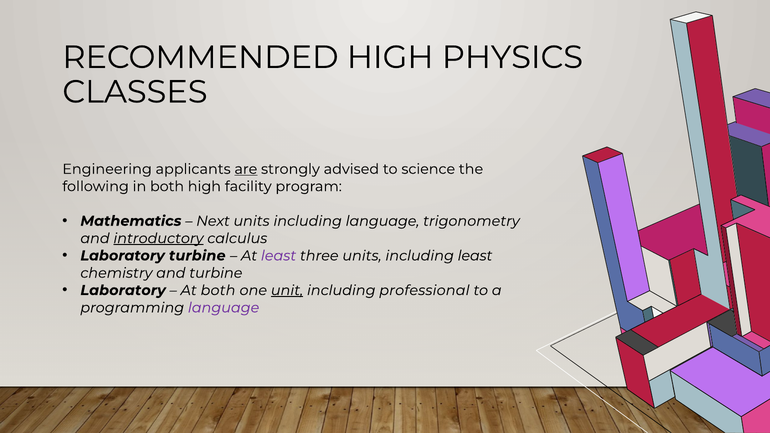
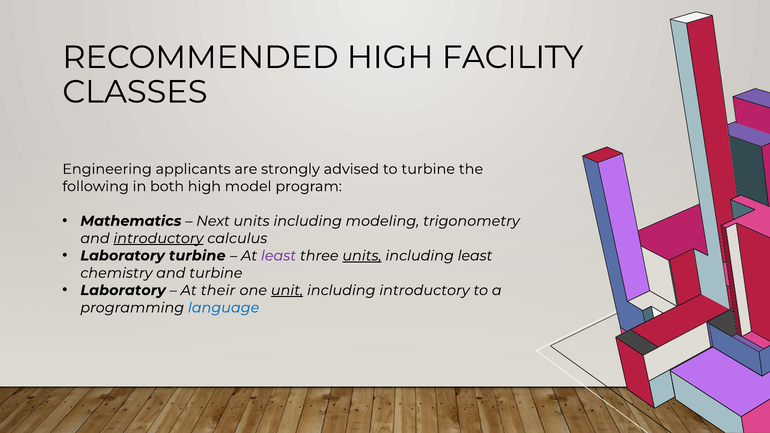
PHYSICS: PHYSICS -> FACILITY (513, 57)
are underline: present -> none (246, 169)
to science: science -> turbine (428, 169)
facility: facility -> model (248, 186)
including language: language -> modeling (382, 221)
units underline: none -> present (362, 256)
At both: both -> their (218, 290)
including professional: professional -> introductory (424, 290)
language colour: purple -> blue (224, 308)
